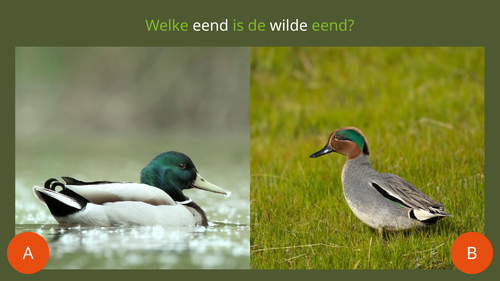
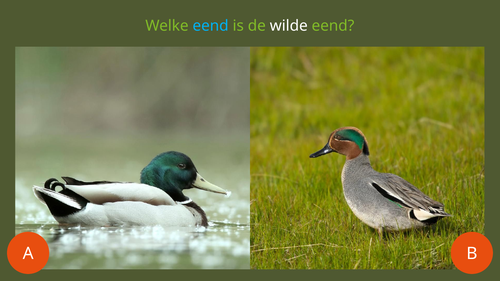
eend colour: white -> light blue (211, 26)
